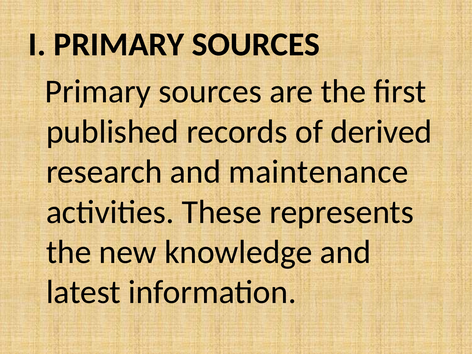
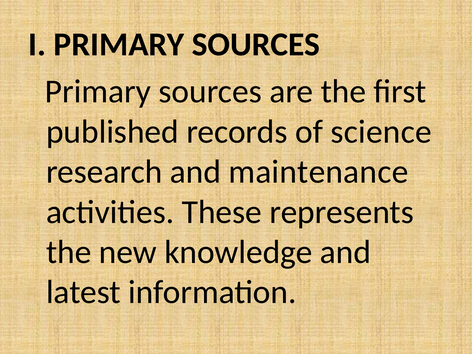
derived: derived -> science (381, 132)
